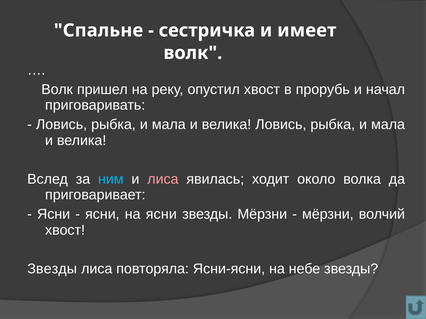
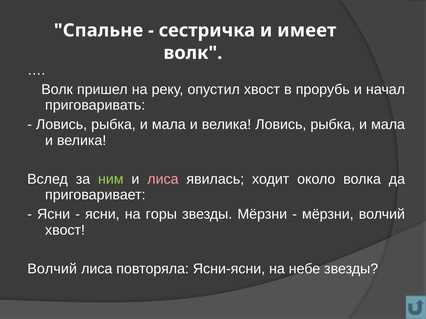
ним colour: light blue -> light green (111, 179)
на ясни: ясни -> горы (161, 215)
Звезды: Звезды -> Волчий (52, 269)
